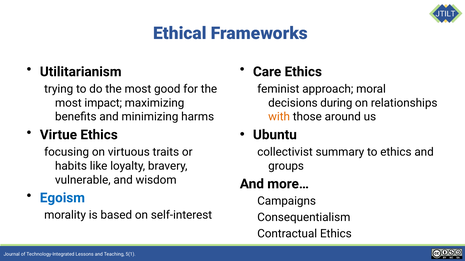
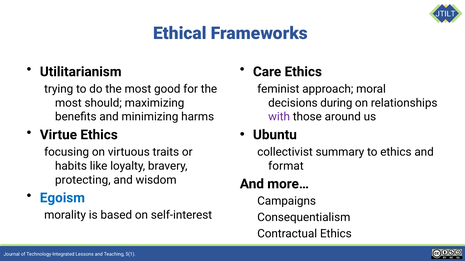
impact: impact -> should (103, 103)
with colour: orange -> purple (279, 117)
groups: groups -> format (286, 166)
vulnerable: vulnerable -> protecting (83, 180)
